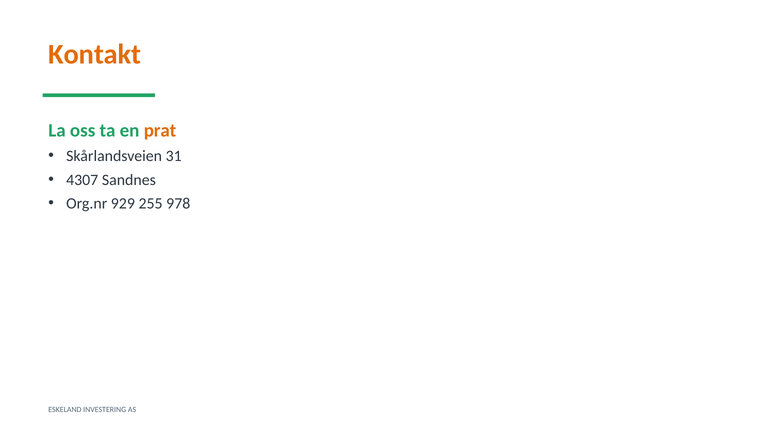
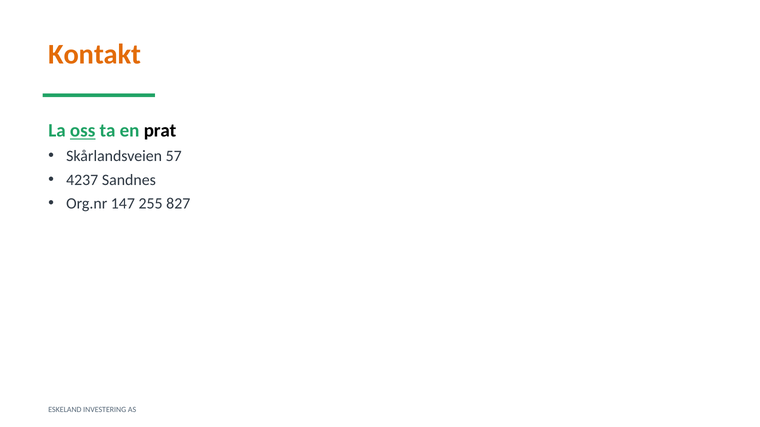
oss underline: none -> present (83, 131)
prat colour: orange -> black (160, 131)
31: 31 -> 57 (174, 156)
4307: 4307 -> 4237 (82, 180)
929: 929 -> 147 (123, 204)
978: 978 -> 827 (178, 204)
